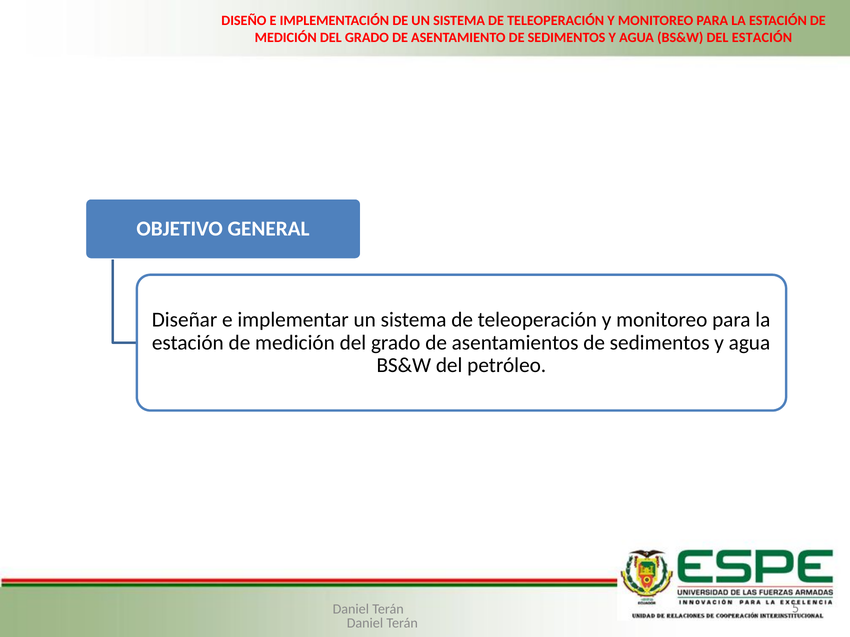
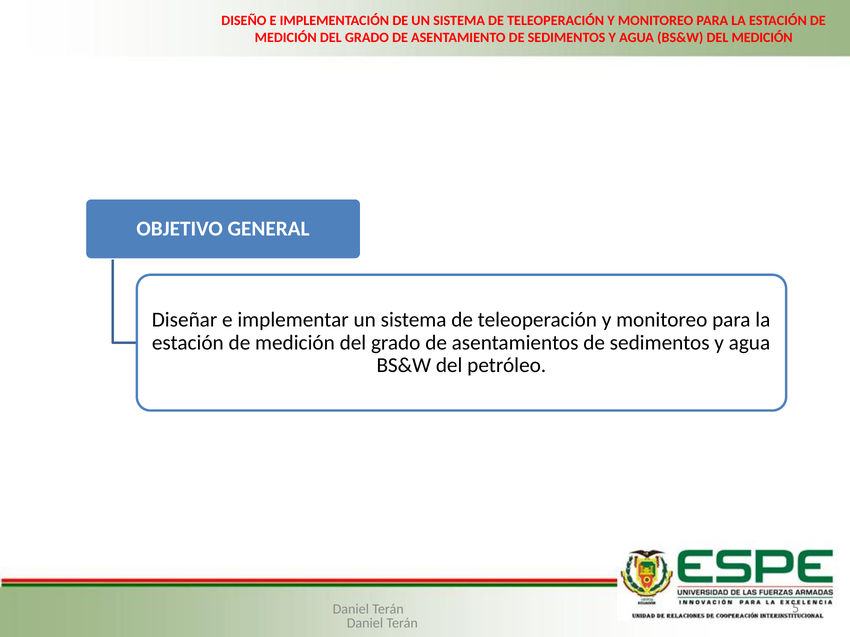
DEL ESTACIÓN: ESTACIÓN -> MEDICIÓN (762, 38)
